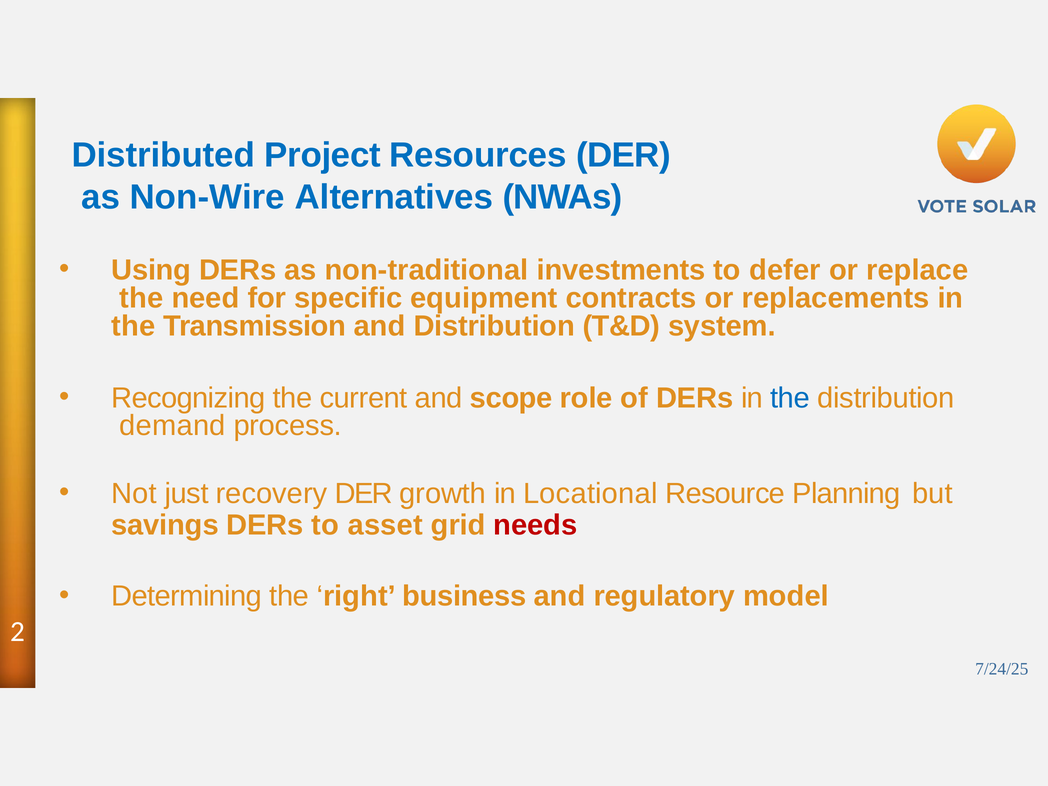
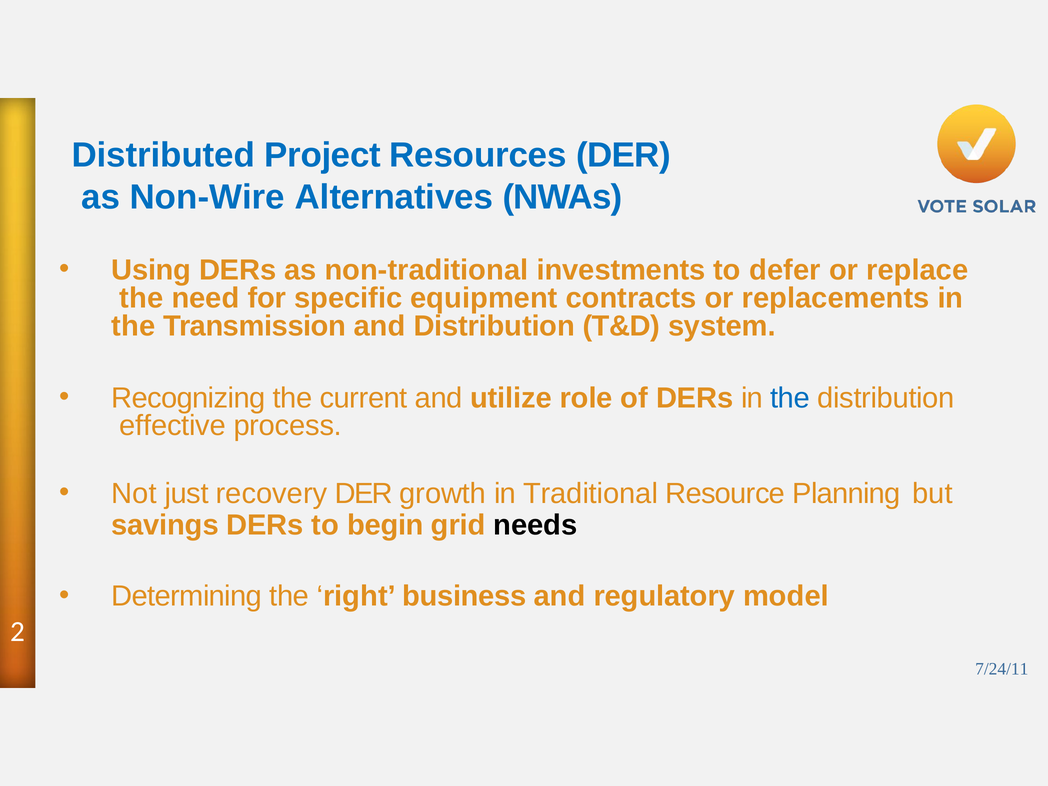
scope: scope -> utilize (511, 398)
demand: demand -> effective (173, 426)
Locational: Locational -> Traditional (591, 493)
asset: asset -> begin (386, 525)
needs colour: red -> black (535, 525)
7/24/25: 7/24/25 -> 7/24/11 (1002, 669)
